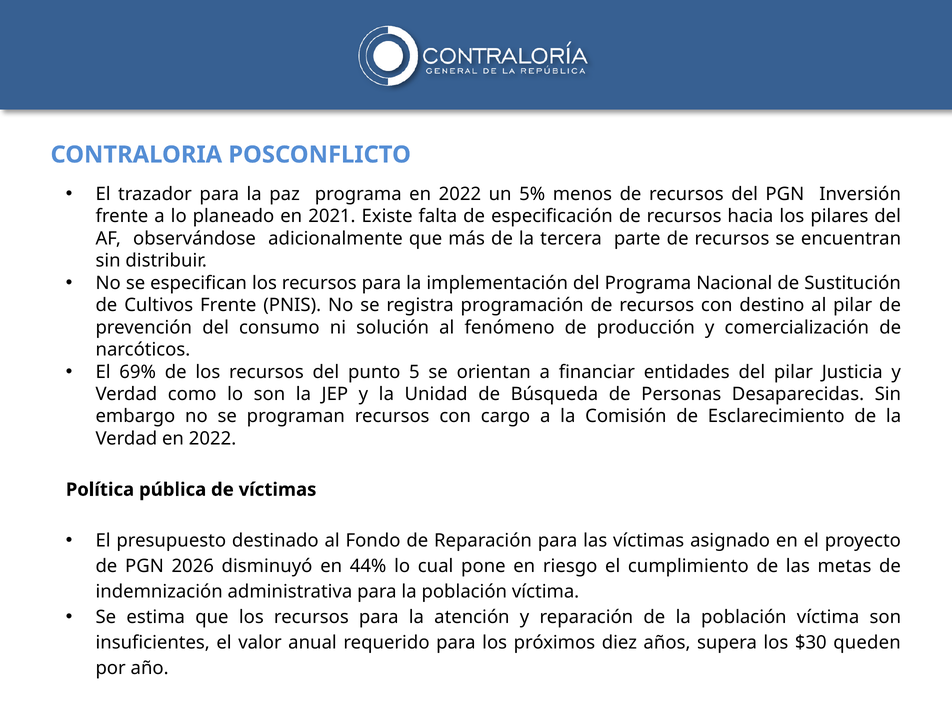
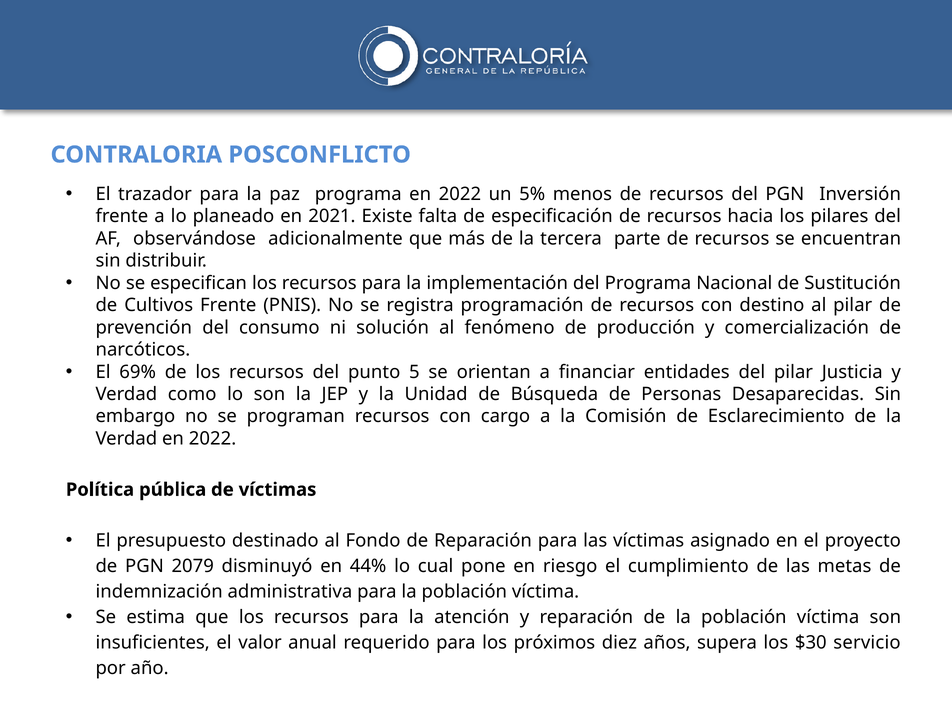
2026: 2026 -> 2079 (193, 566)
queden: queden -> servicio (867, 643)
